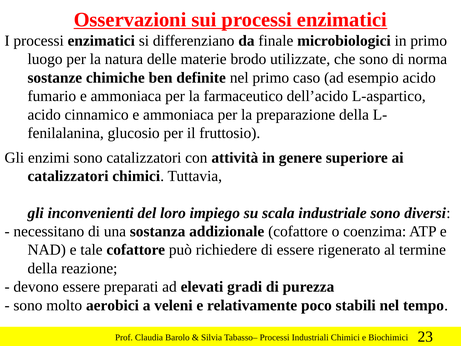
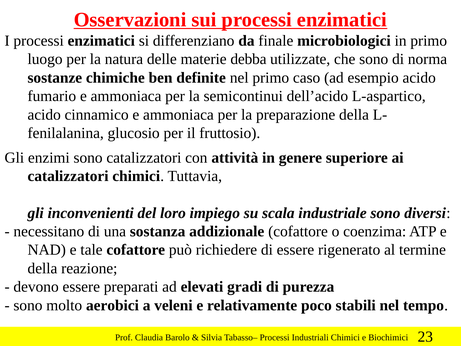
brodo: brodo -> debba (248, 59)
farmaceutico: farmaceutico -> semicontinui (243, 96)
